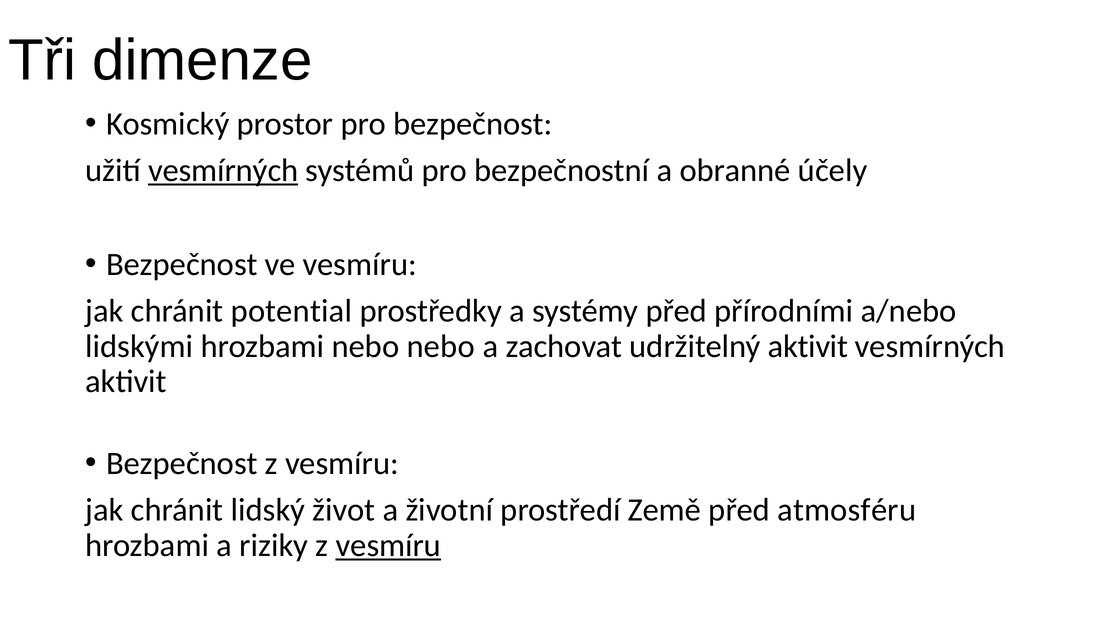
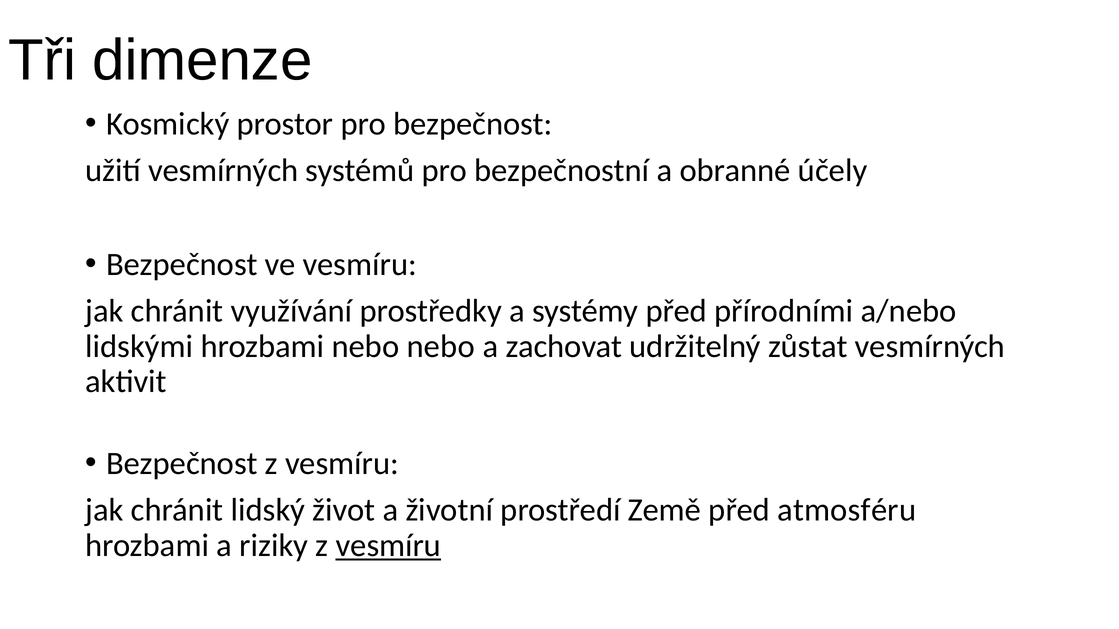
vesmírných underline: present -> none (223, 171)
potential: potential -> využívání (292, 311)
udržitelný aktivit: aktivit -> zůstat (808, 346)
